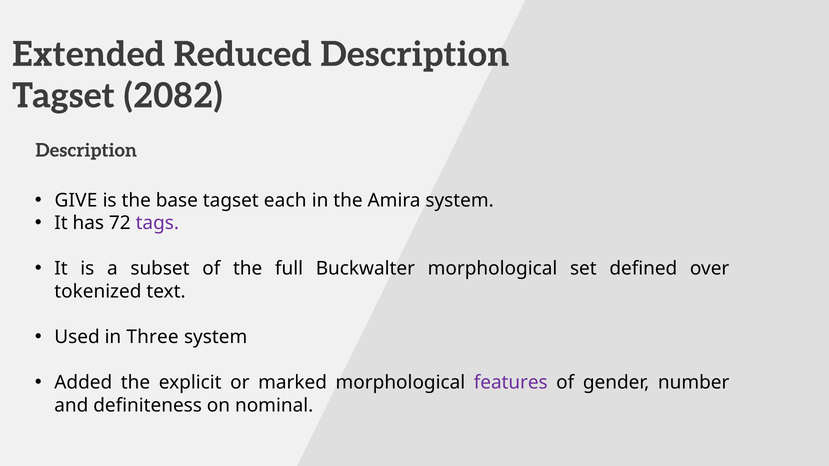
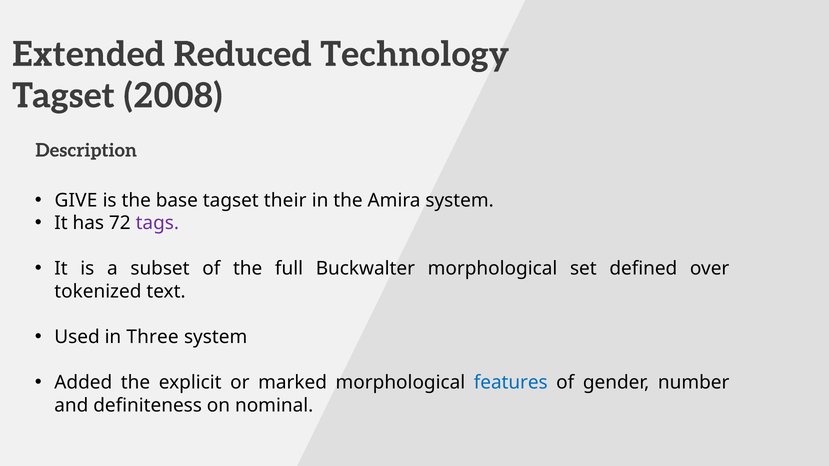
Reduced Description: Description -> Technology (415, 55)
2082: 2082 -> 2008 (173, 96)
each: each -> their (285, 200)
features colour: purple -> blue (511, 383)
